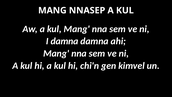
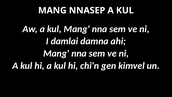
I damna: damna -> damlai (64, 41)
